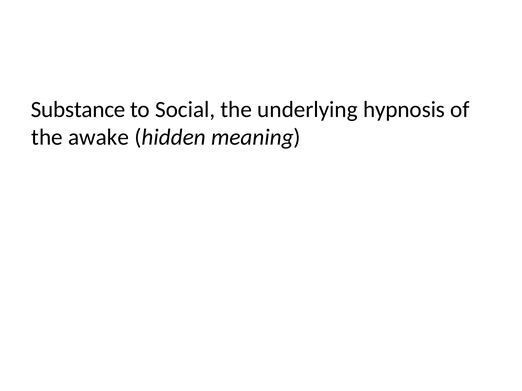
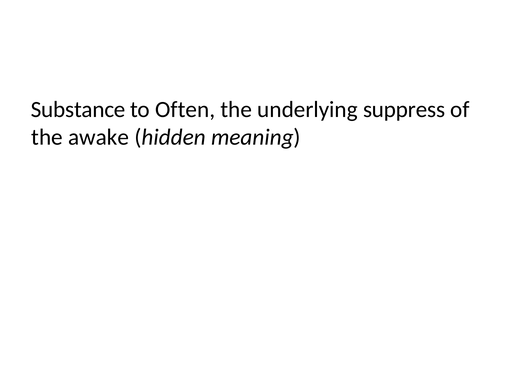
Social: Social -> Often (185, 110)
hypnosis: hypnosis -> suppress (404, 110)
